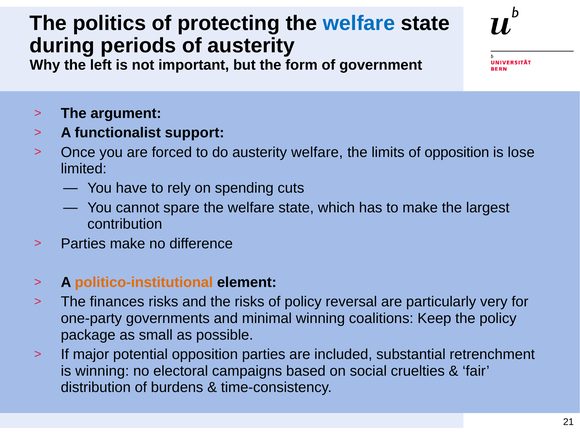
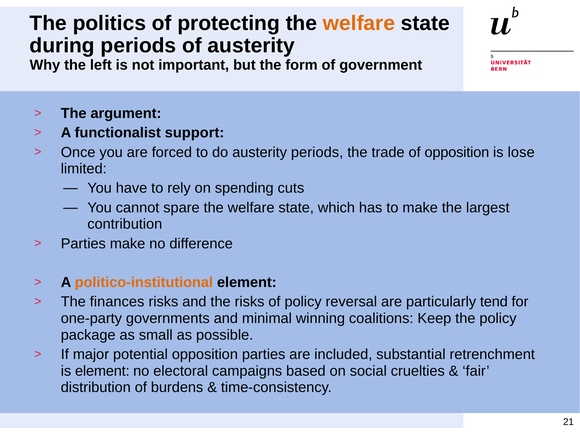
welfare colour: blue -> orange (359, 23)
austerity welfare: welfare -> periods (317, 152)
limits: limits -> trade (388, 152)
very: very -> tend (494, 302)
is winning: winning -> element (102, 371)
